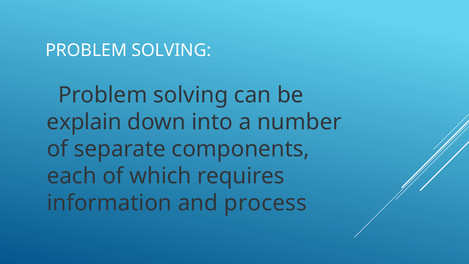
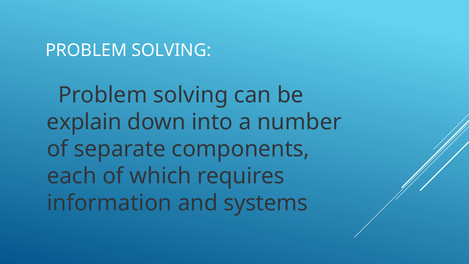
process: process -> systems (266, 203)
